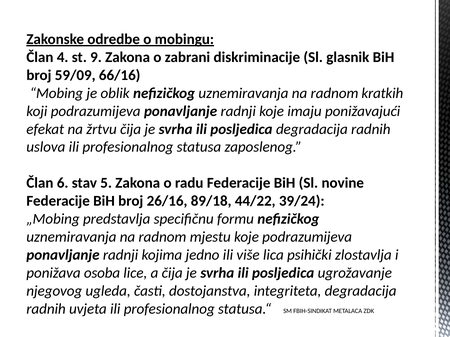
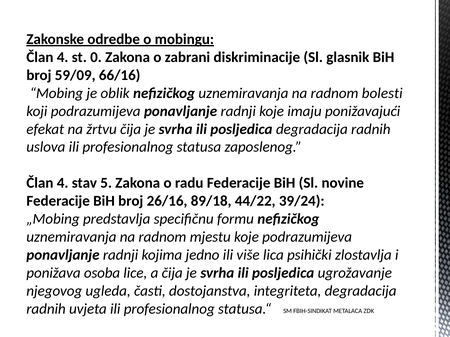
9: 9 -> 0 (96, 57)
kratkih: kratkih -> bolesti (382, 93)
6: 6 -> 4 (63, 183)
